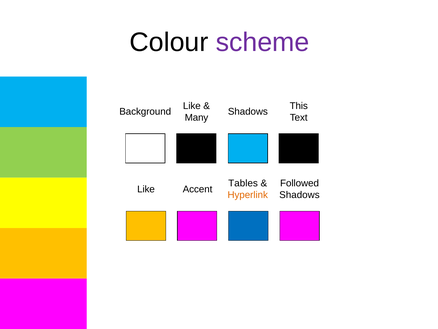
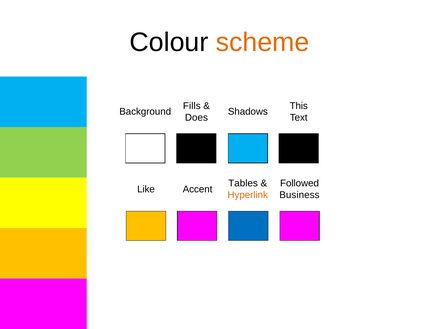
scheme colour: purple -> orange (263, 42)
Like: Like -> Fills (192, 106)
Many: Many -> Does (196, 117)
Shadows: Shadows -> Business (299, 195)
